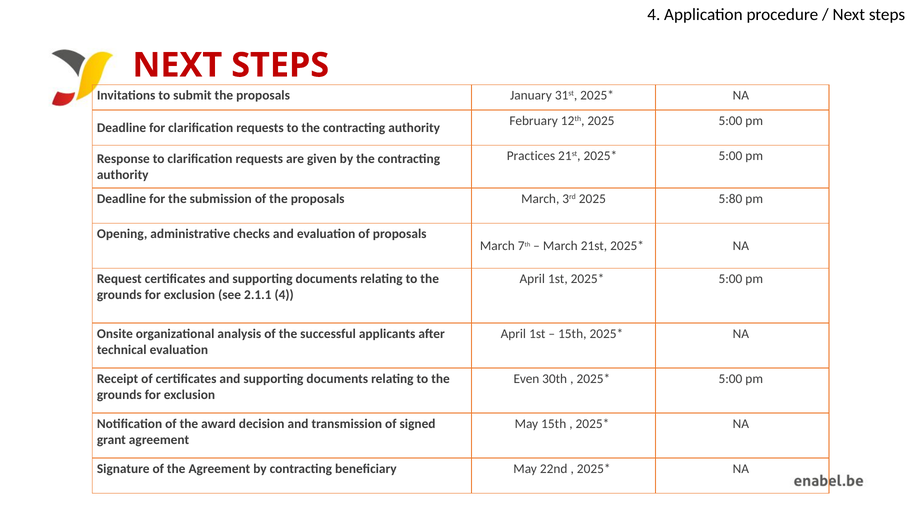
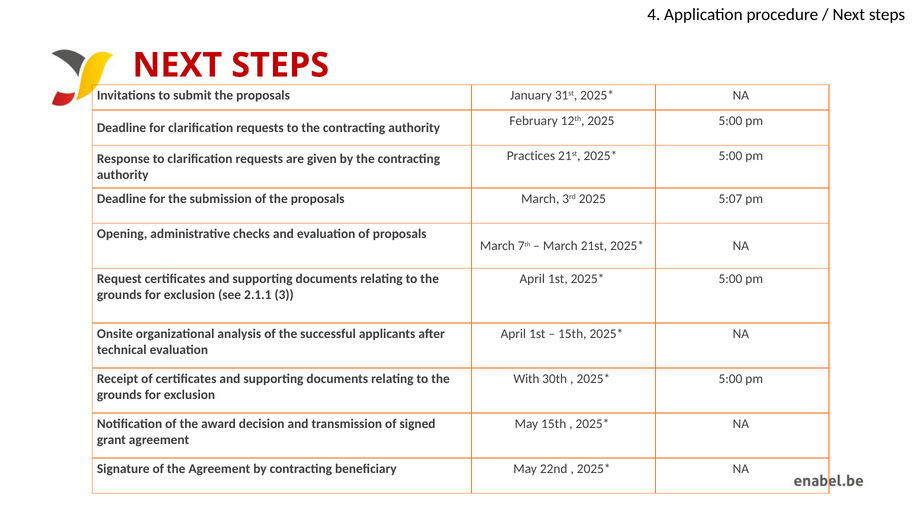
5:80: 5:80 -> 5:07 (730, 199)
2.1.1 4: 4 -> 3 (284, 295)
Even: Even -> With (526, 379)
